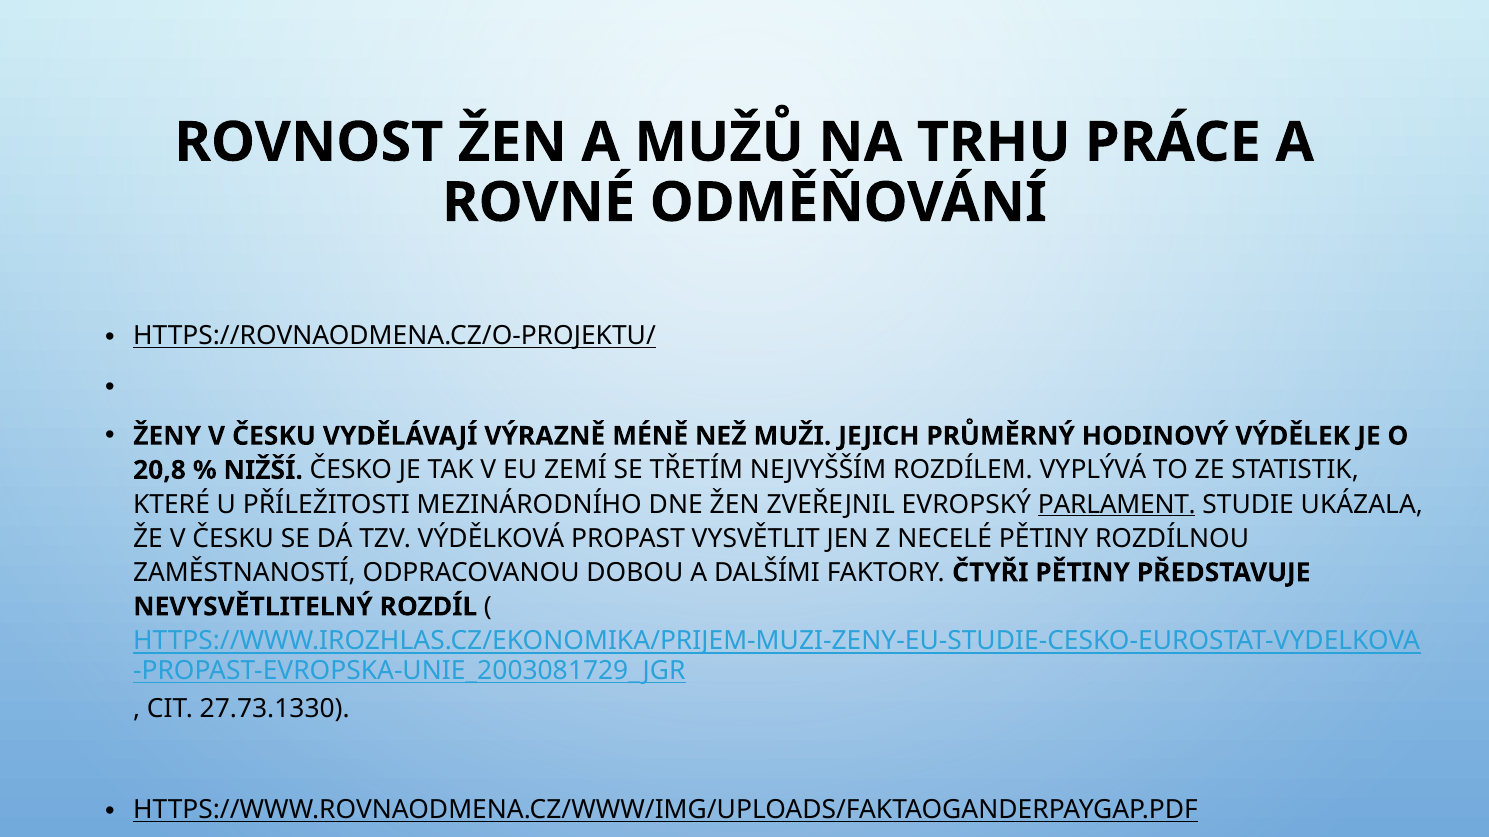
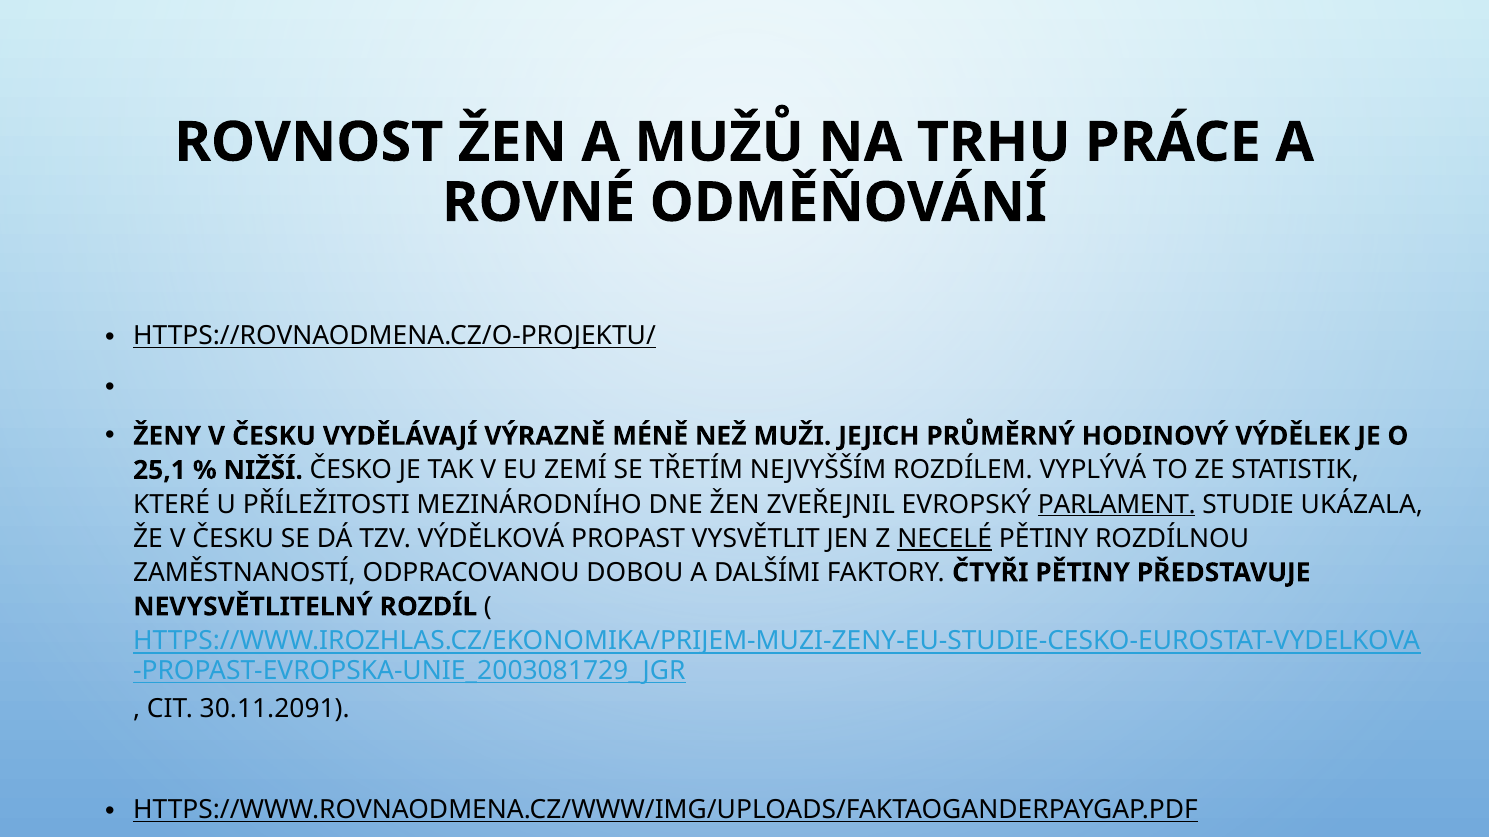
20,8: 20,8 -> 25,1 (159, 470)
NECELÉ underline: none -> present (945, 539)
27.73.1330: 27.73.1330 -> 30.11.2091 (275, 709)
